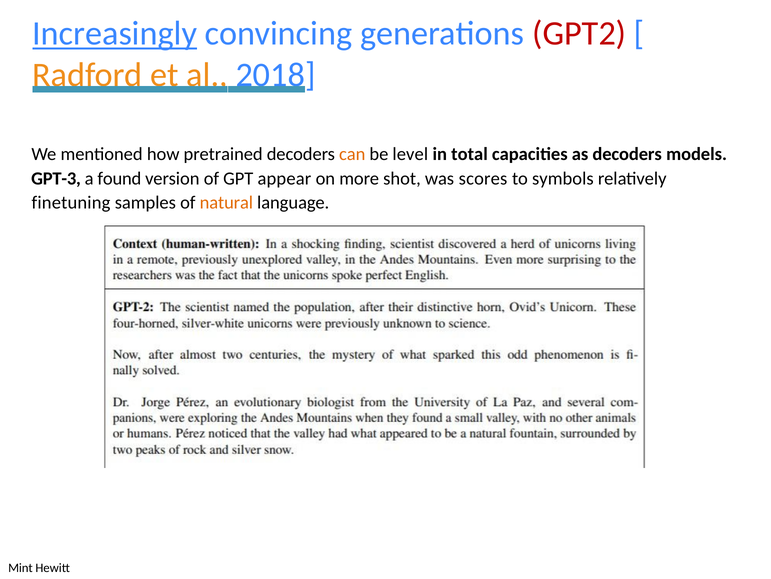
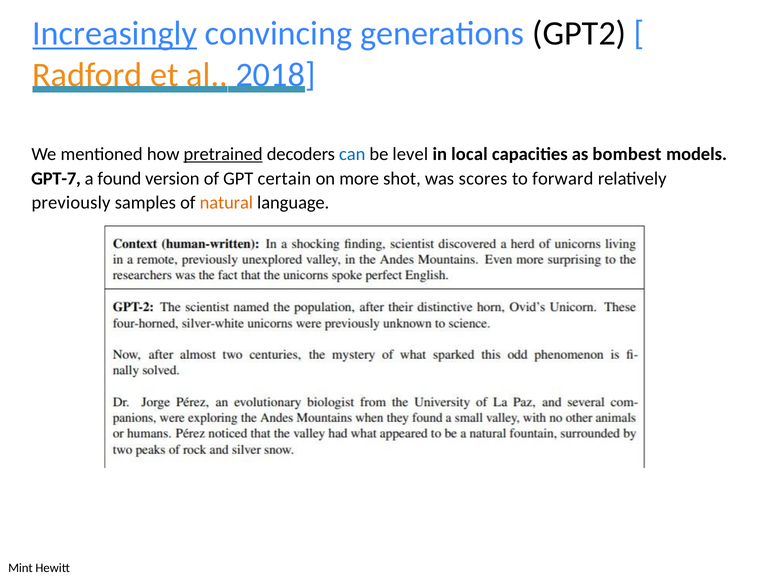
GPT2 colour: red -> black (579, 33)
pretrained underline: none -> present (223, 154)
can colour: orange -> blue (352, 154)
total: total -> local (469, 154)
as decoders: decoders -> bombest (627, 154)
GPT-3: GPT-3 -> GPT-7 (56, 178)
appear: appear -> certain (284, 178)
symbols: symbols -> forward (563, 178)
finetuning: finetuning -> previously (71, 203)
